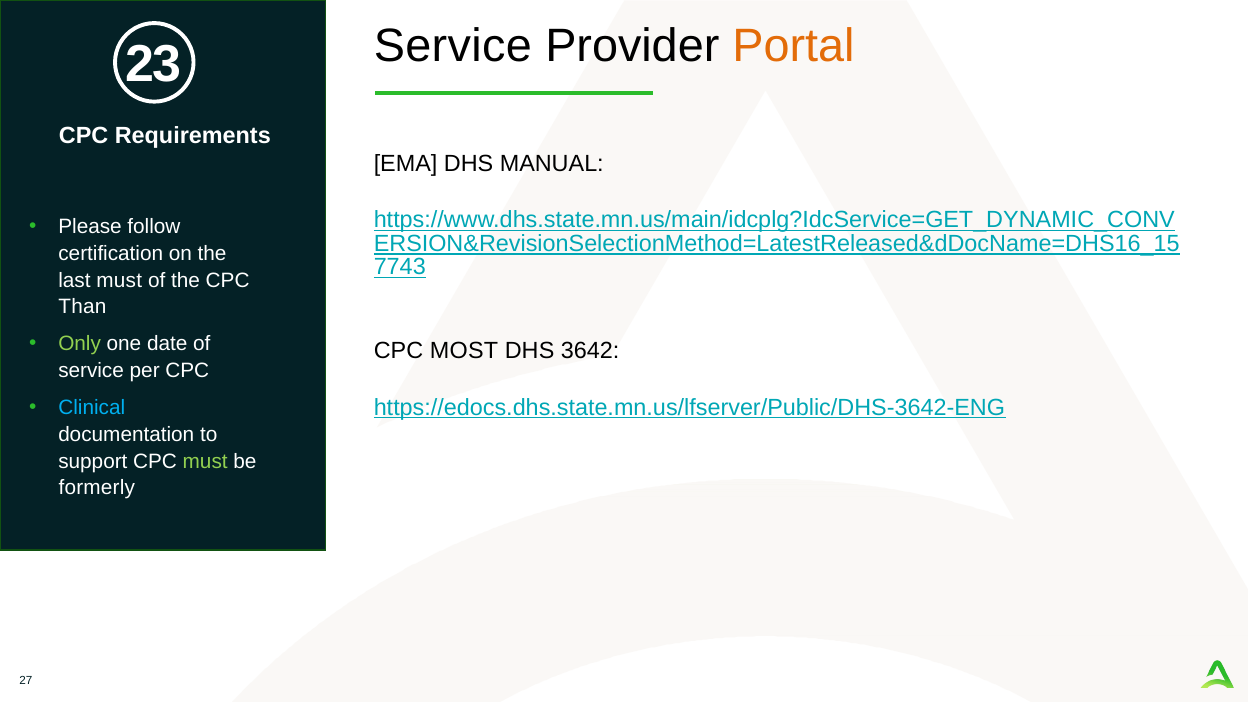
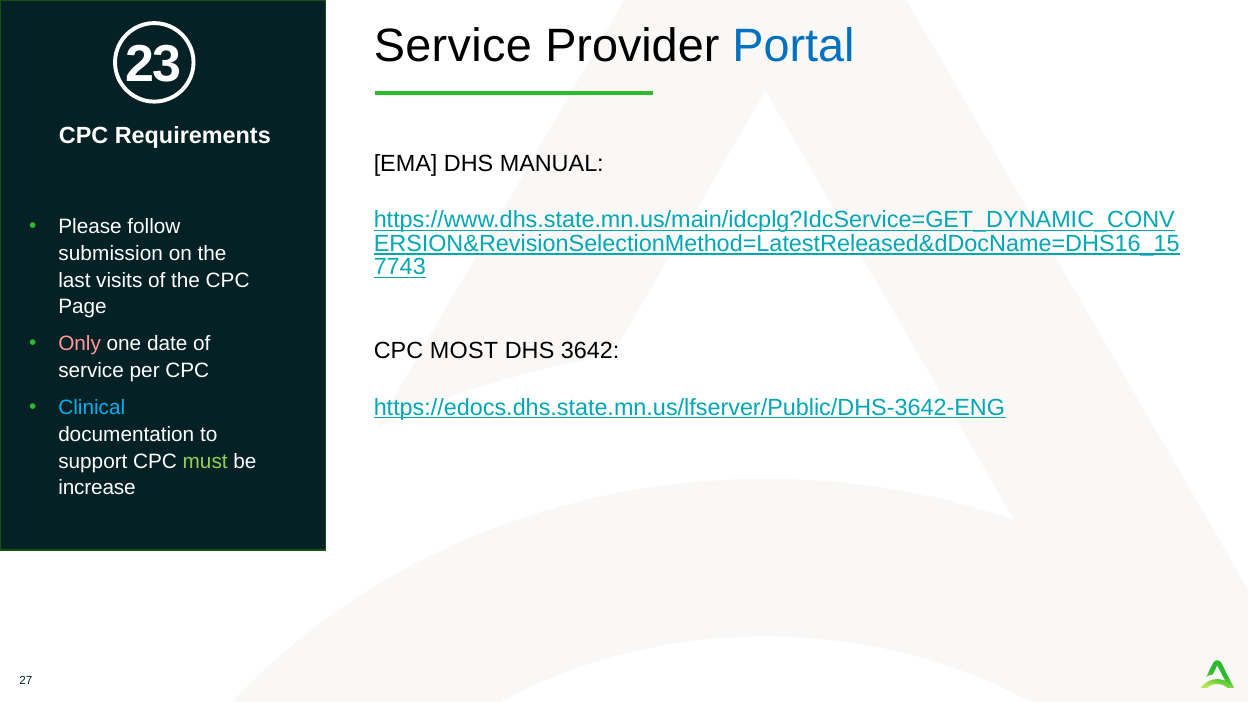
Portal colour: orange -> blue (793, 46)
certification: certification -> submission (111, 254)
last must: must -> visits (119, 280)
Than: Than -> Page (83, 307)
Only colour: light green -> pink (80, 344)
formerly: formerly -> increase (97, 488)
